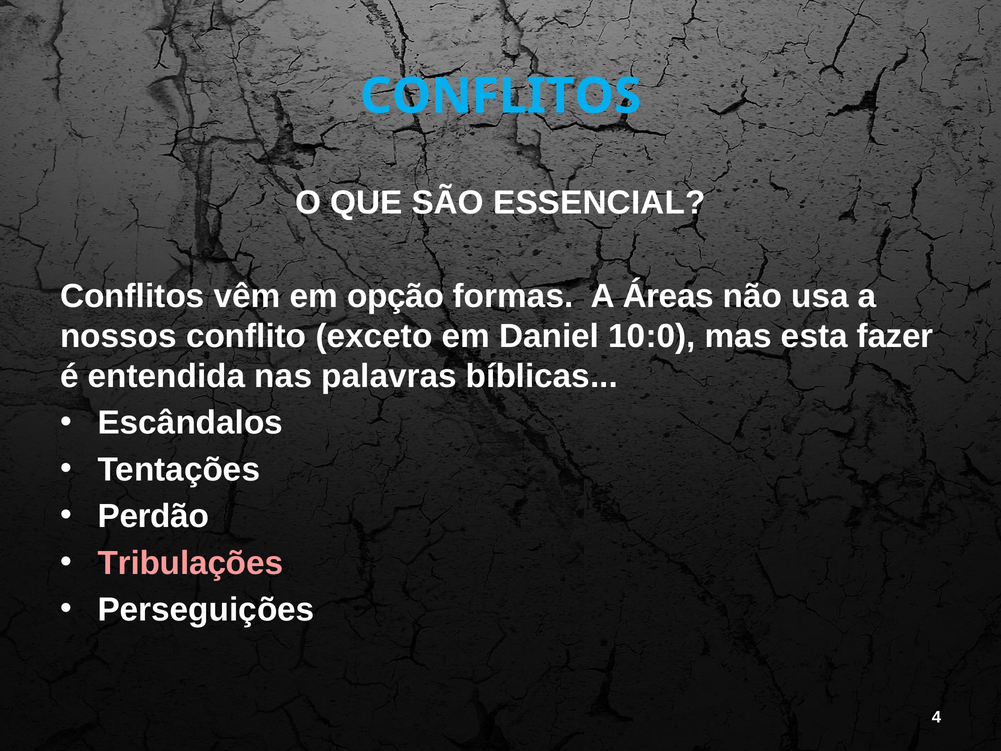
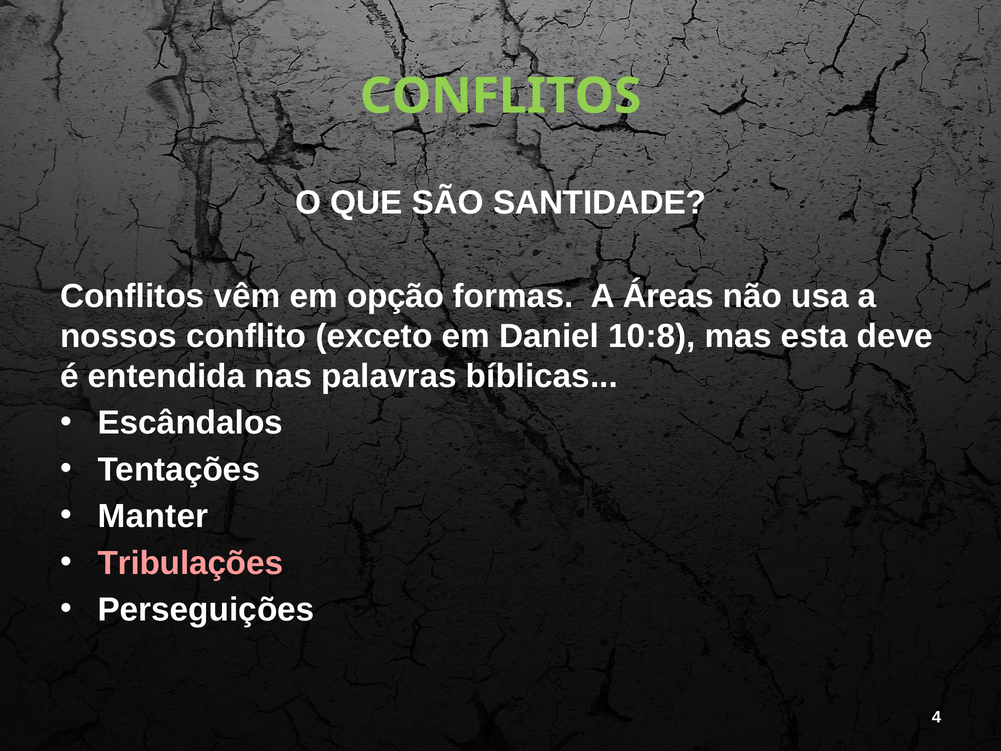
CONFLITOS colour: light blue -> light green (501, 96)
ESSENCIAL: ESSENCIAL -> SANTIDADE (600, 203)
10:0: 10:0 -> 10:8 (652, 336)
fazer: fazer -> deve (895, 336)
Perdão: Perdão -> Manter (153, 516)
